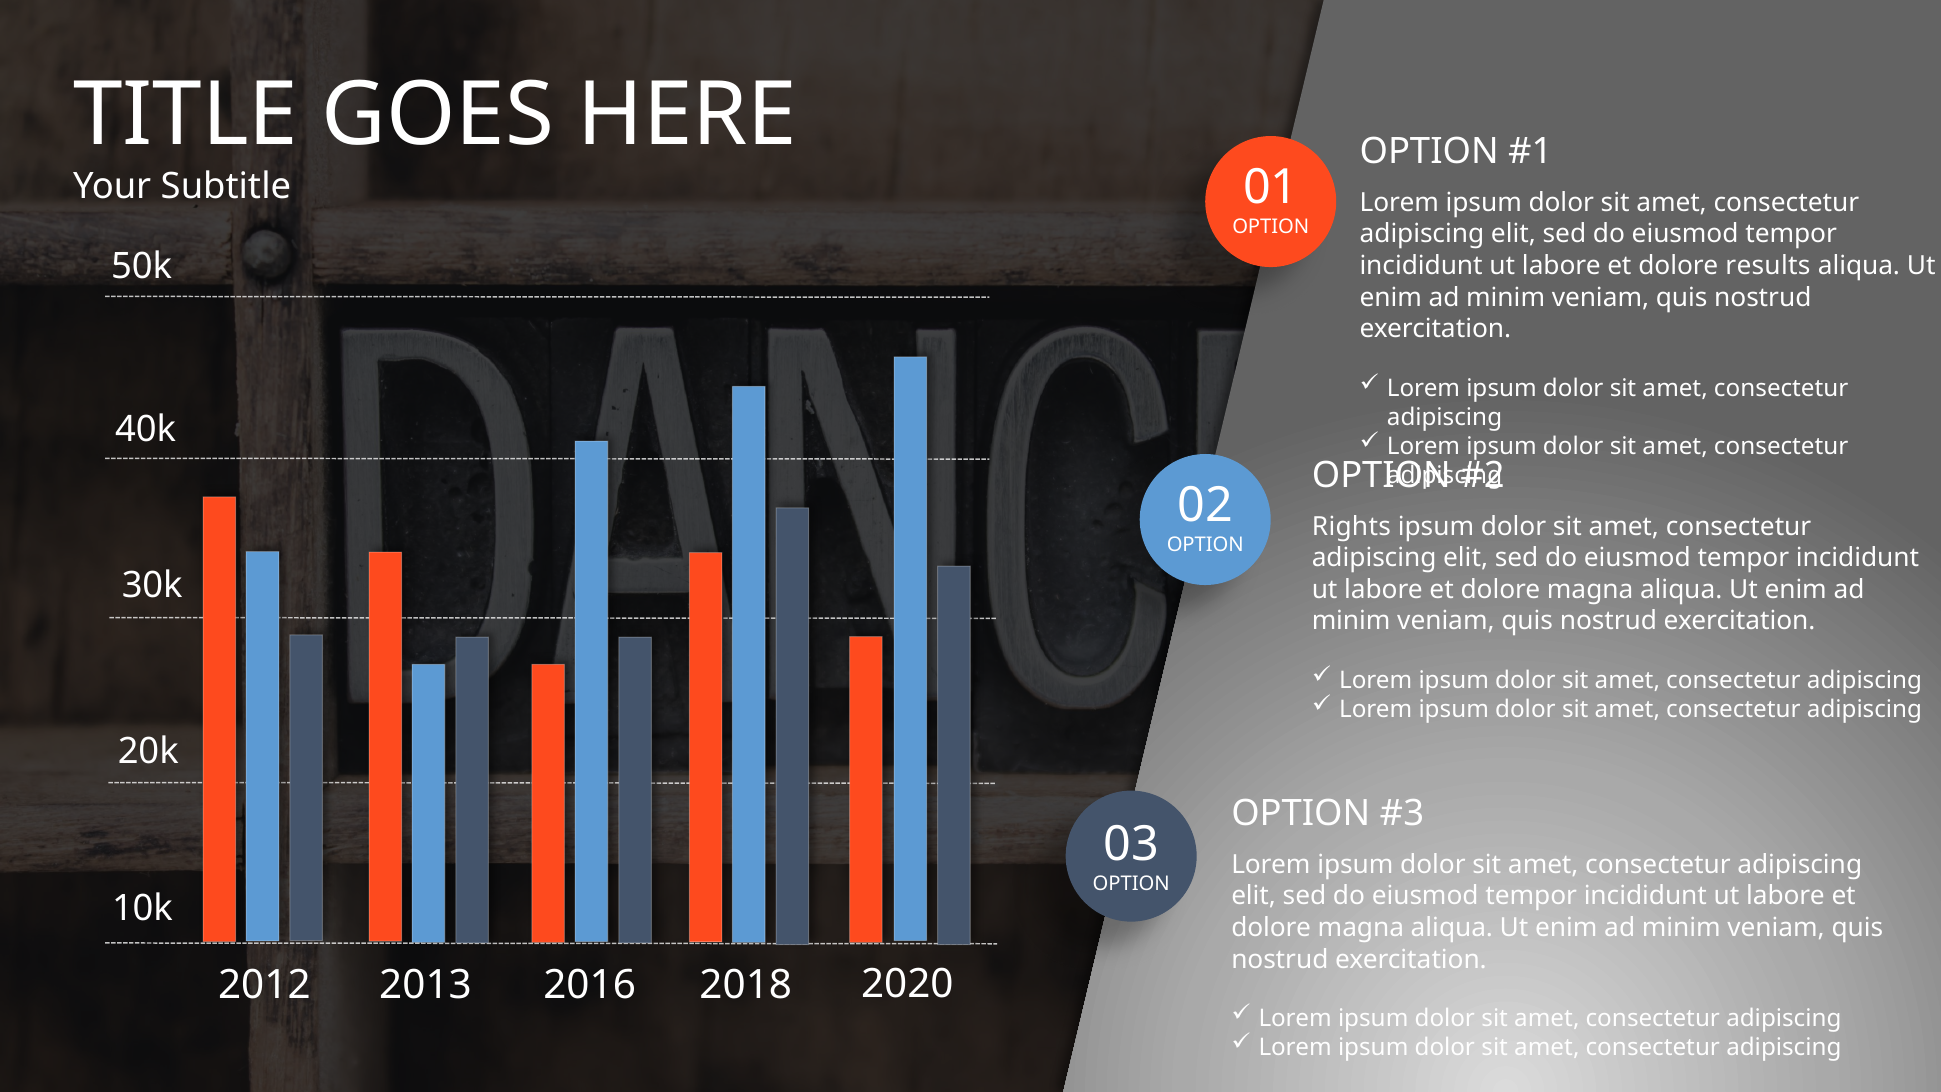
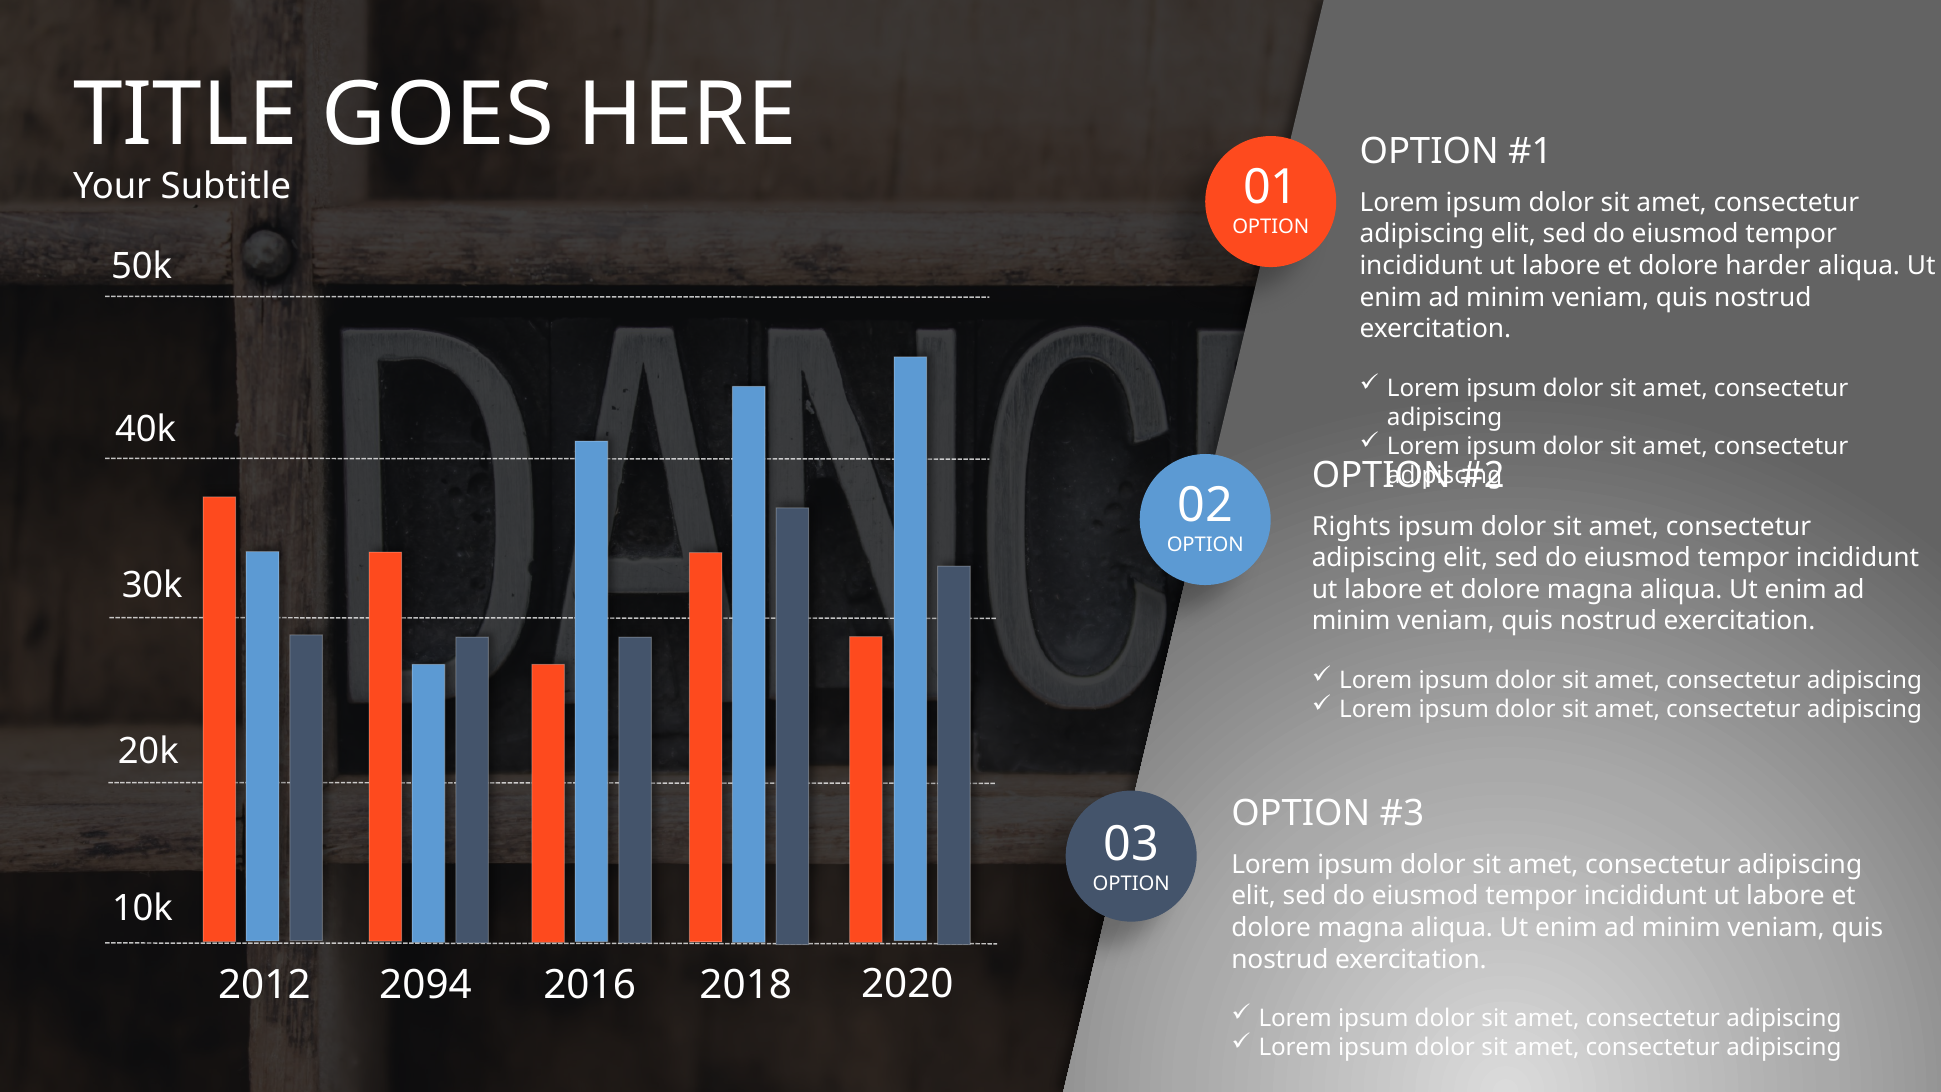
results: results -> harder (1768, 266)
2013: 2013 -> 2094 (426, 985)
